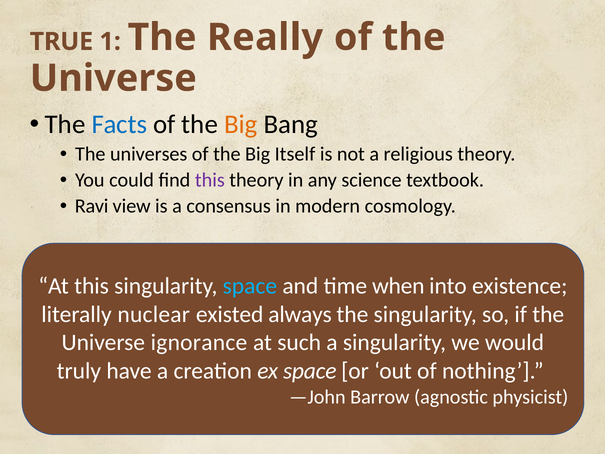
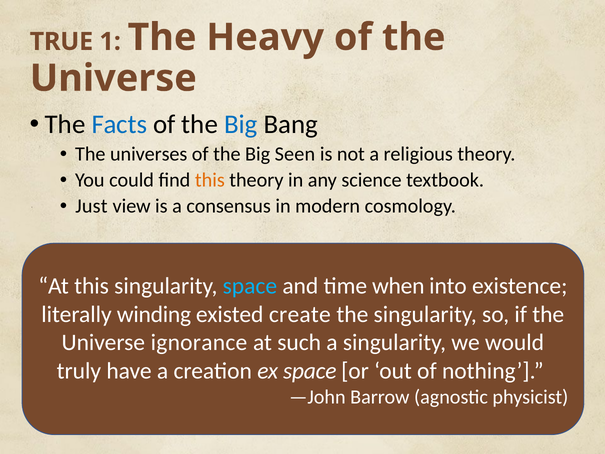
Really: Really -> Heavy (265, 37)
Big colour: orange -> blue (241, 125)
Itself: Itself -> Seen (295, 154)
this colour: purple -> orange (210, 180)
Ravi: Ravi -> Just (91, 206)
nuclear: nuclear -> winding (154, 314)
always: always -> create (300, 314)
